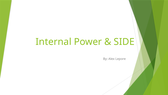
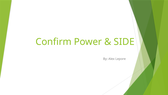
Internal: Internal -> Confirm (54, 42)
